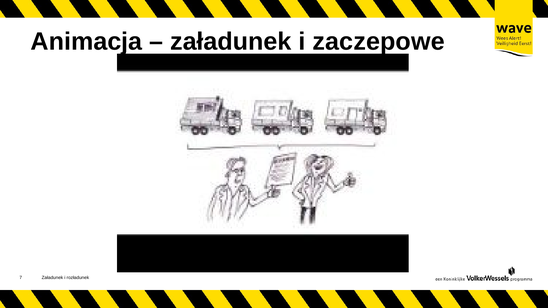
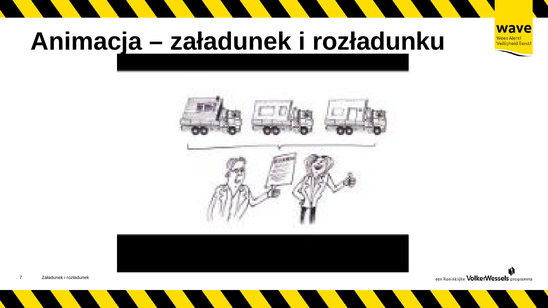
zaczepowe: zaczepowe -> rozładunku (379, 42)
